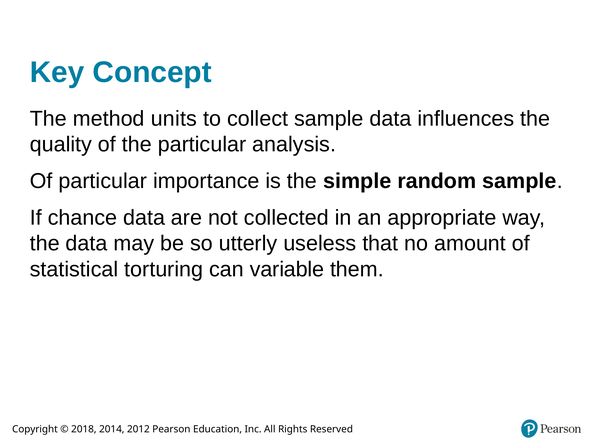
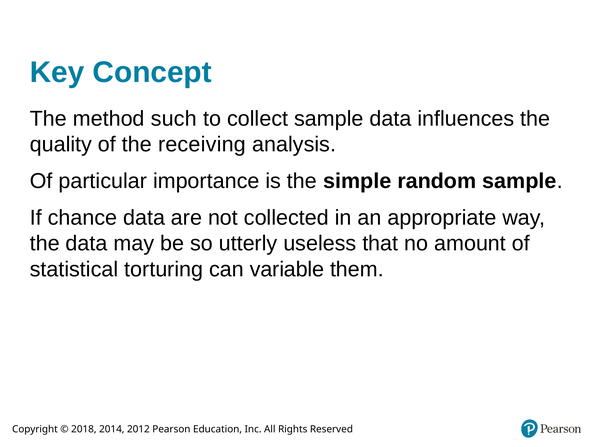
units: units -> such (174, 119)
the particular: particular -> receiving (202, 145)
